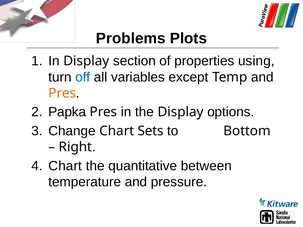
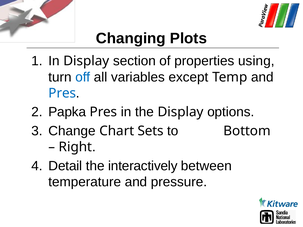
Problems: Problems -> Changing (131, 38)
Pres colour: orange -> blue (62, 93)
Chart: Chart -> Detail (65, 166)
quantitative: quantitative -> interactively (143, 166)
